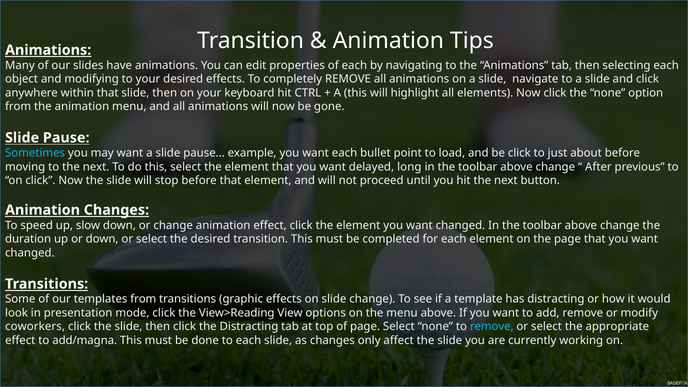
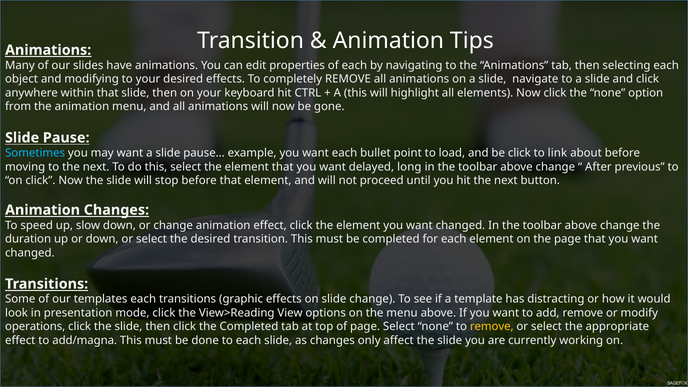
just: just -> link (557, 153)
templates from: from -> each (143, 299)
coworkers: coworkers -> operations (35, 327)
the Distracting: Distracting -> Completed (249, 327)
remove colour: light blue -> yellow (492, 327)
